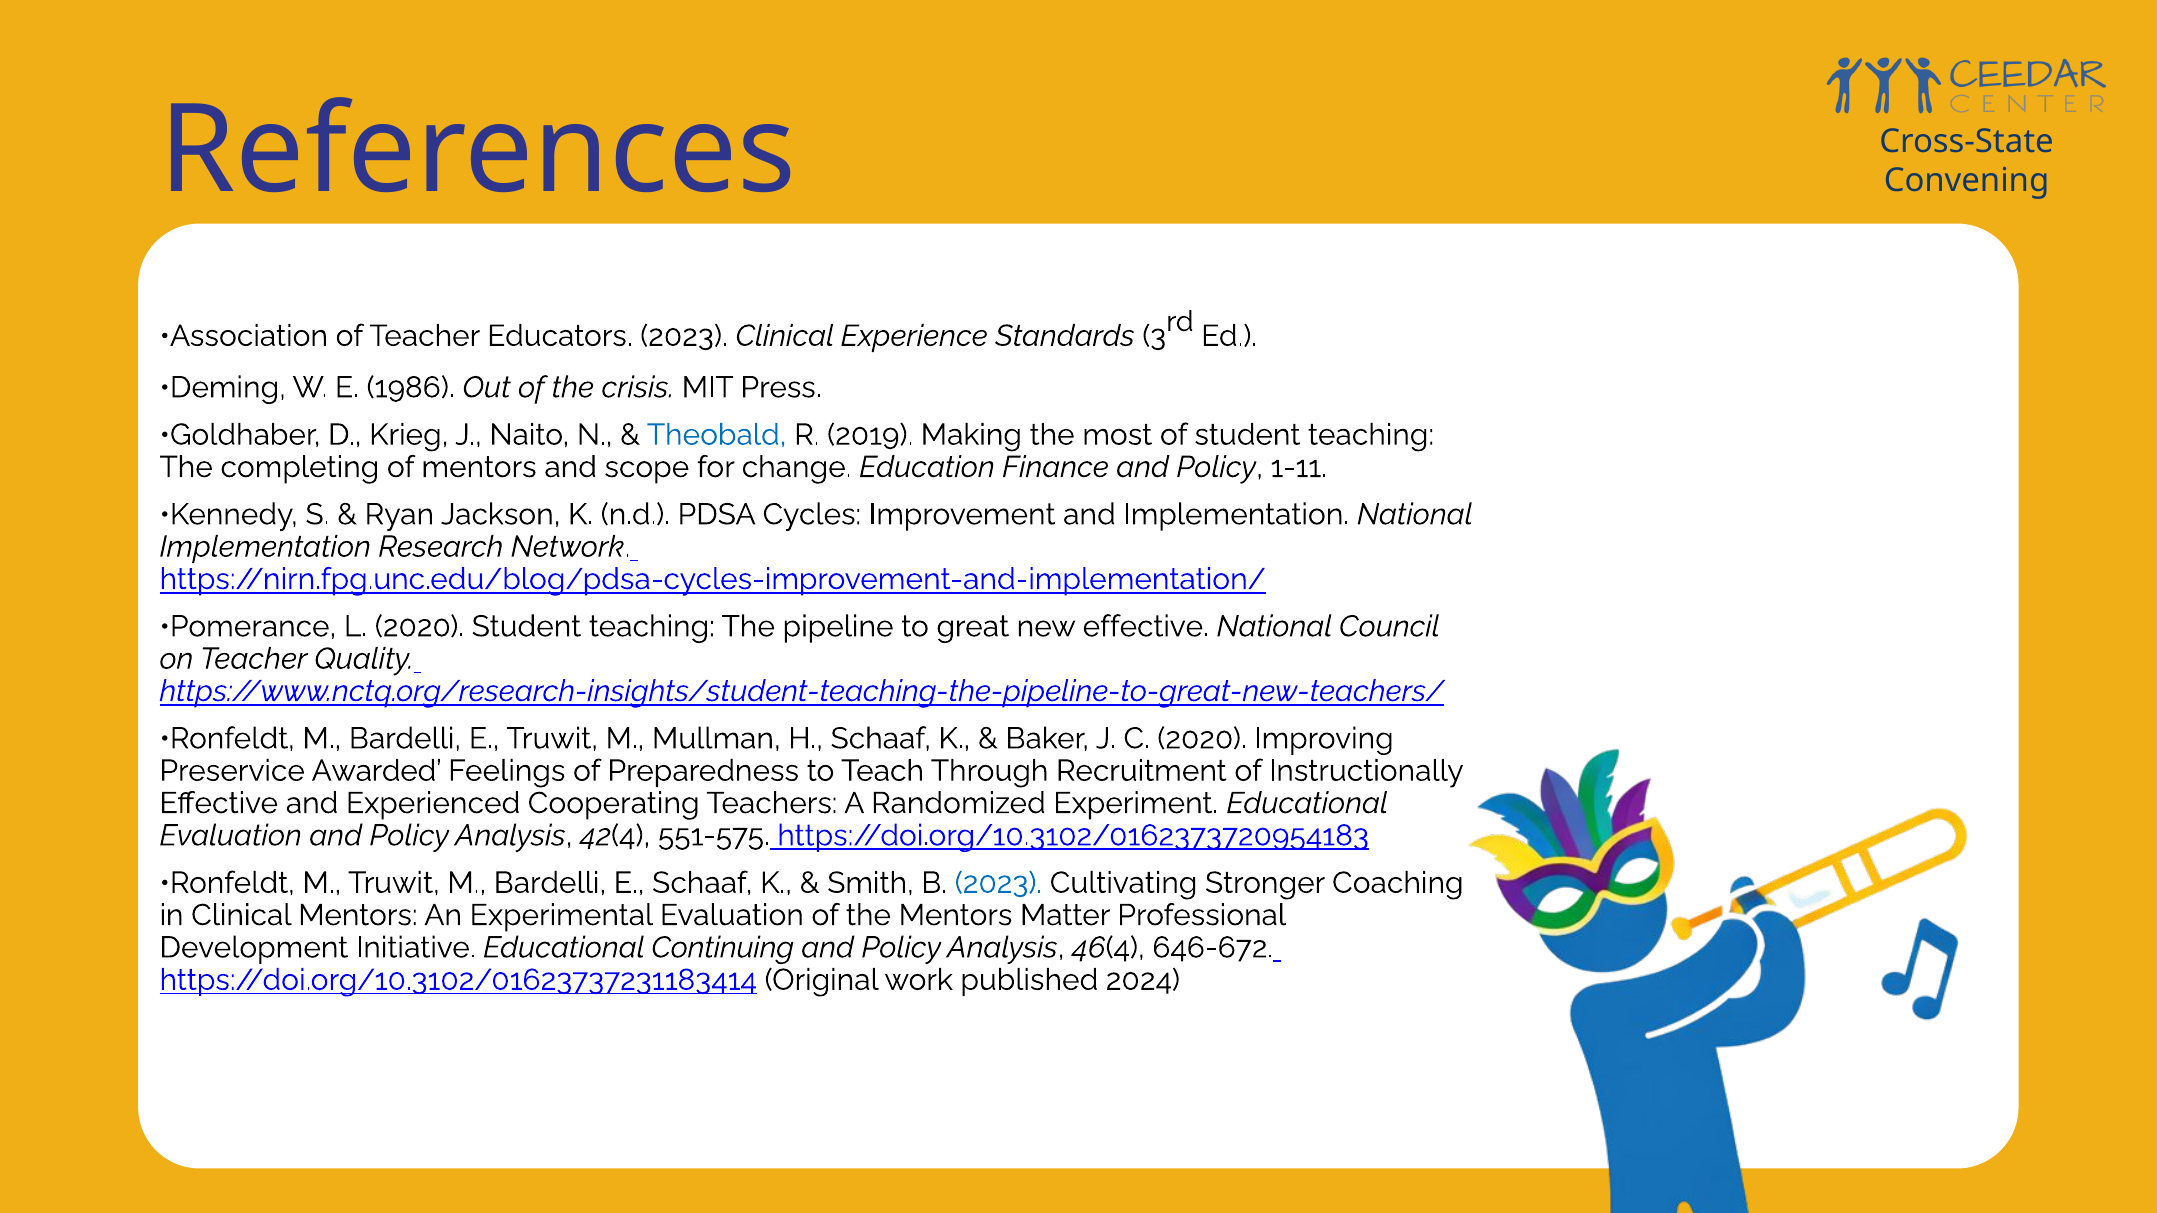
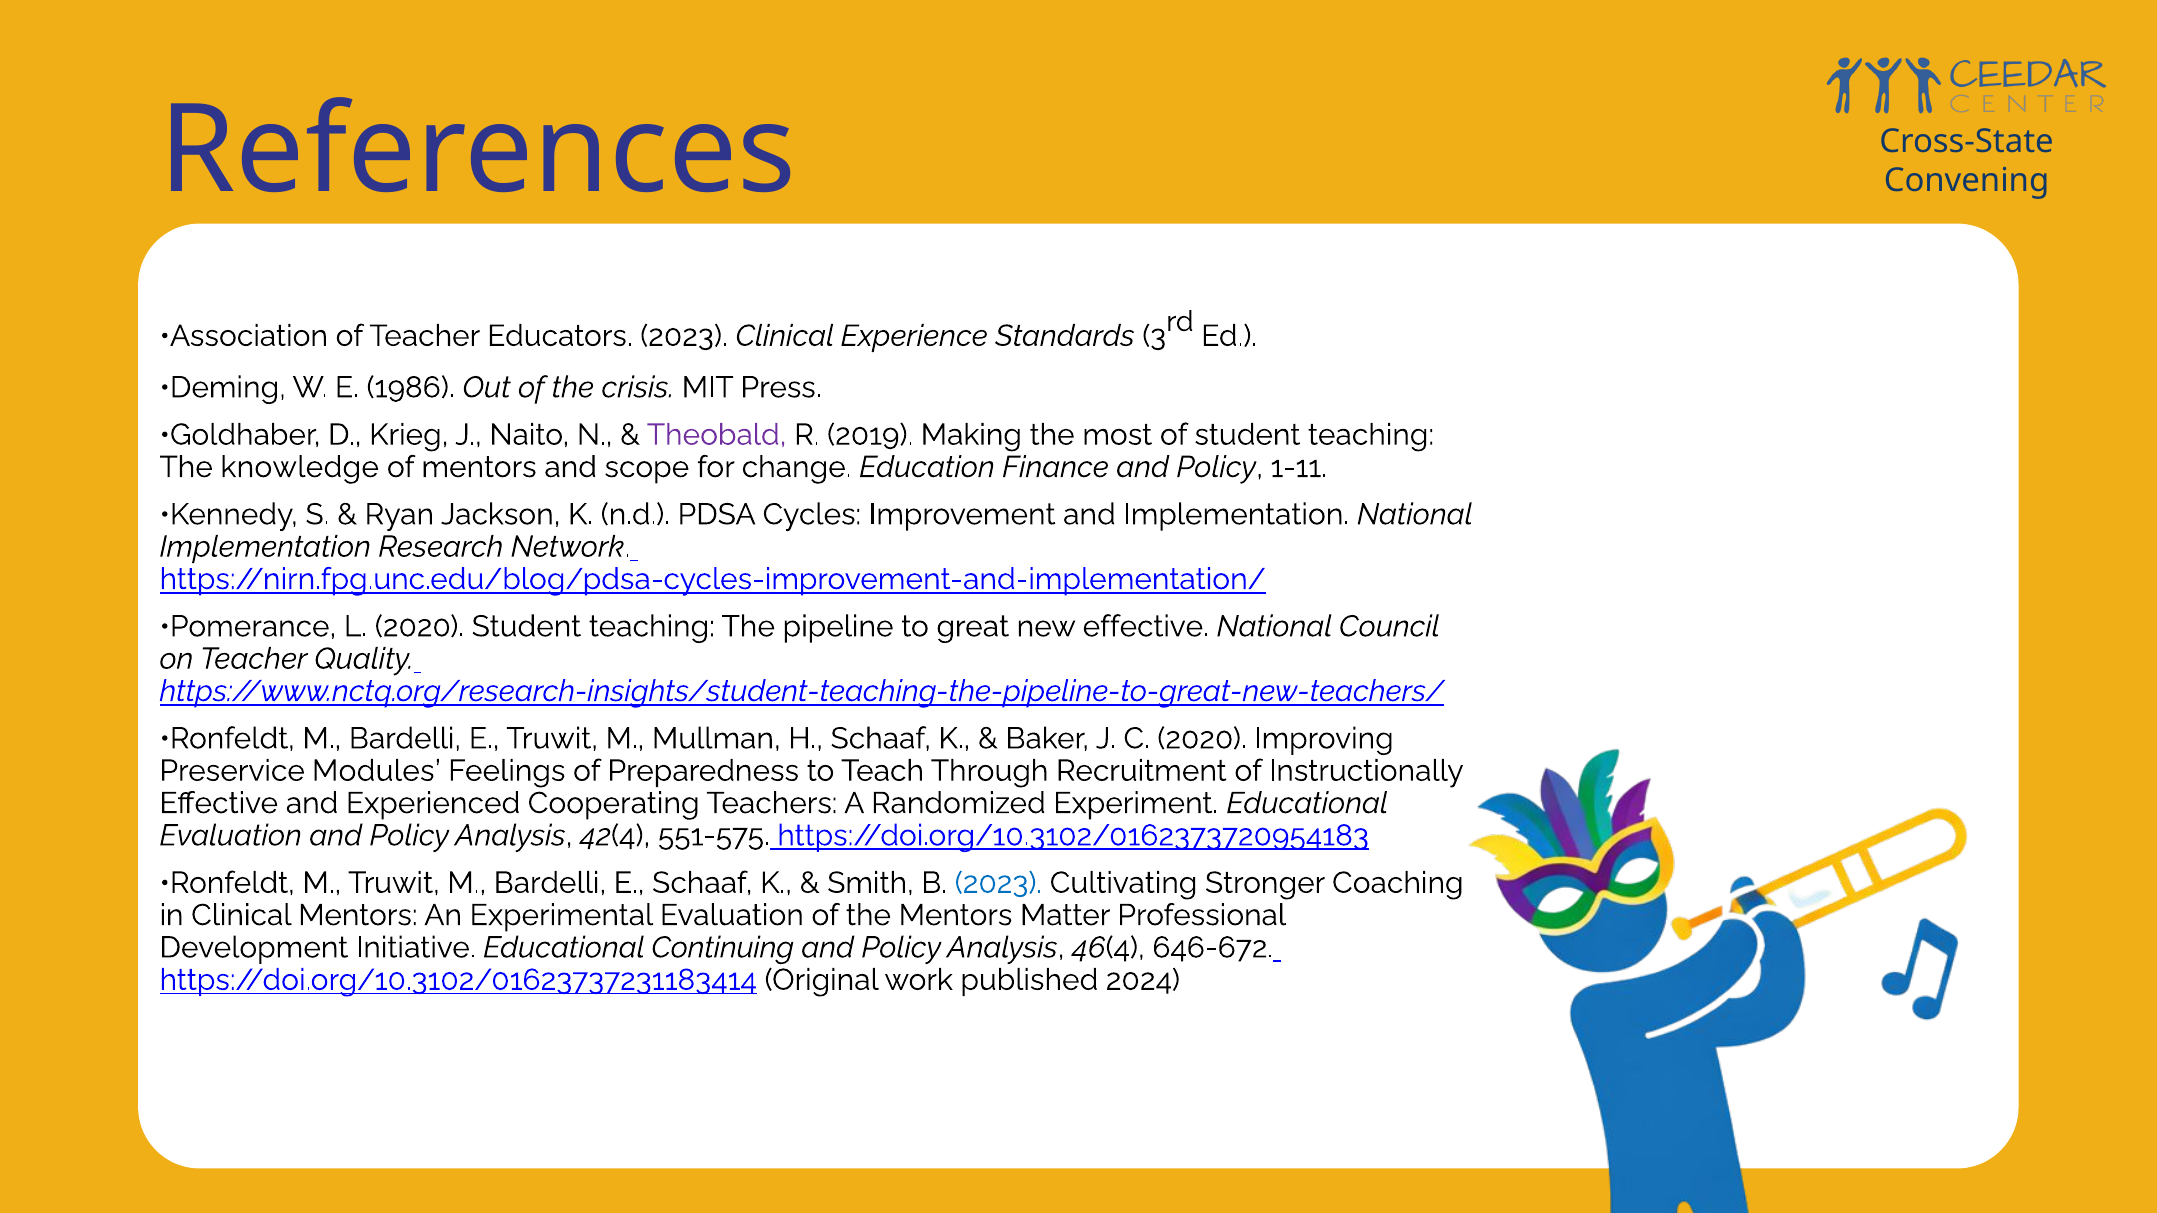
Theobald colour: blue -> purple (717, 435)
completing: completing -> knowledge (300, 467)
Awarded: Awarded -> Modules (376, 771)
